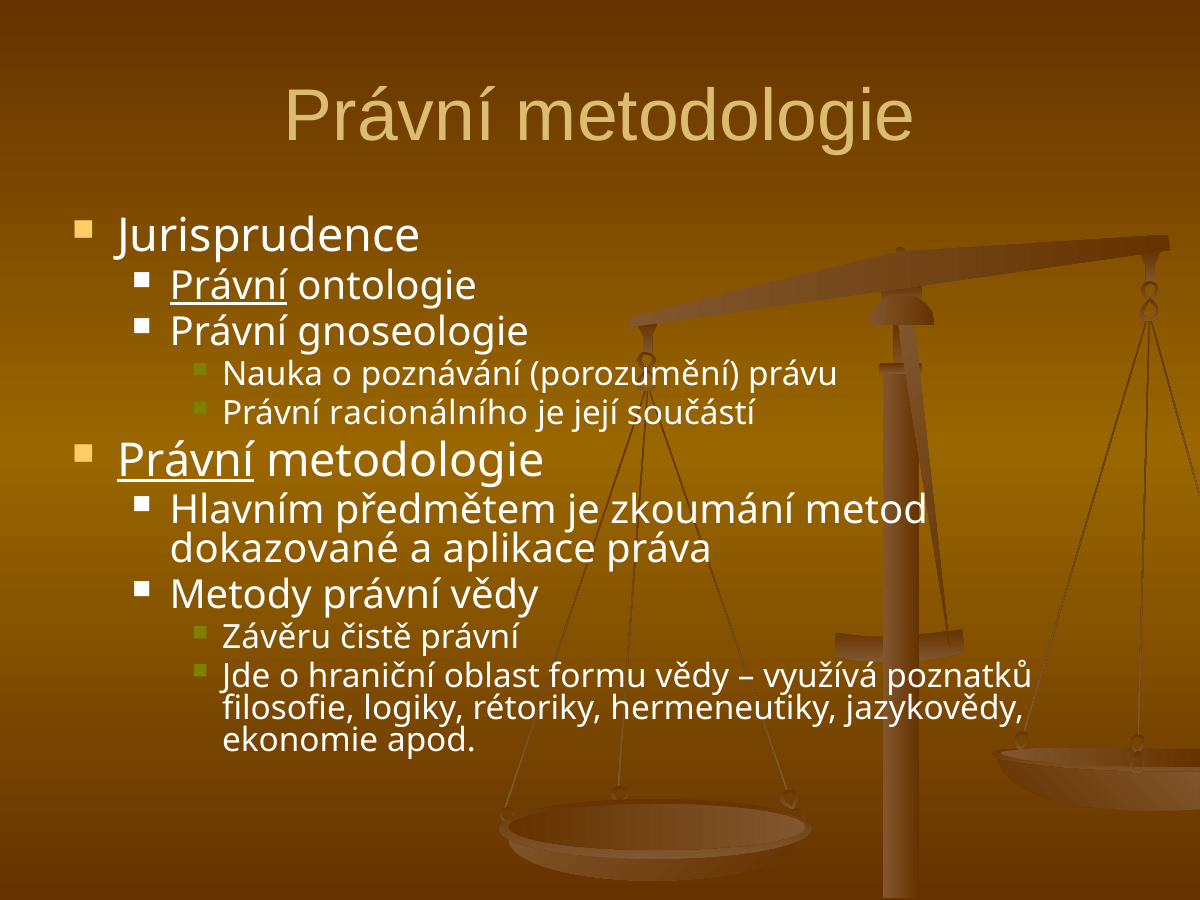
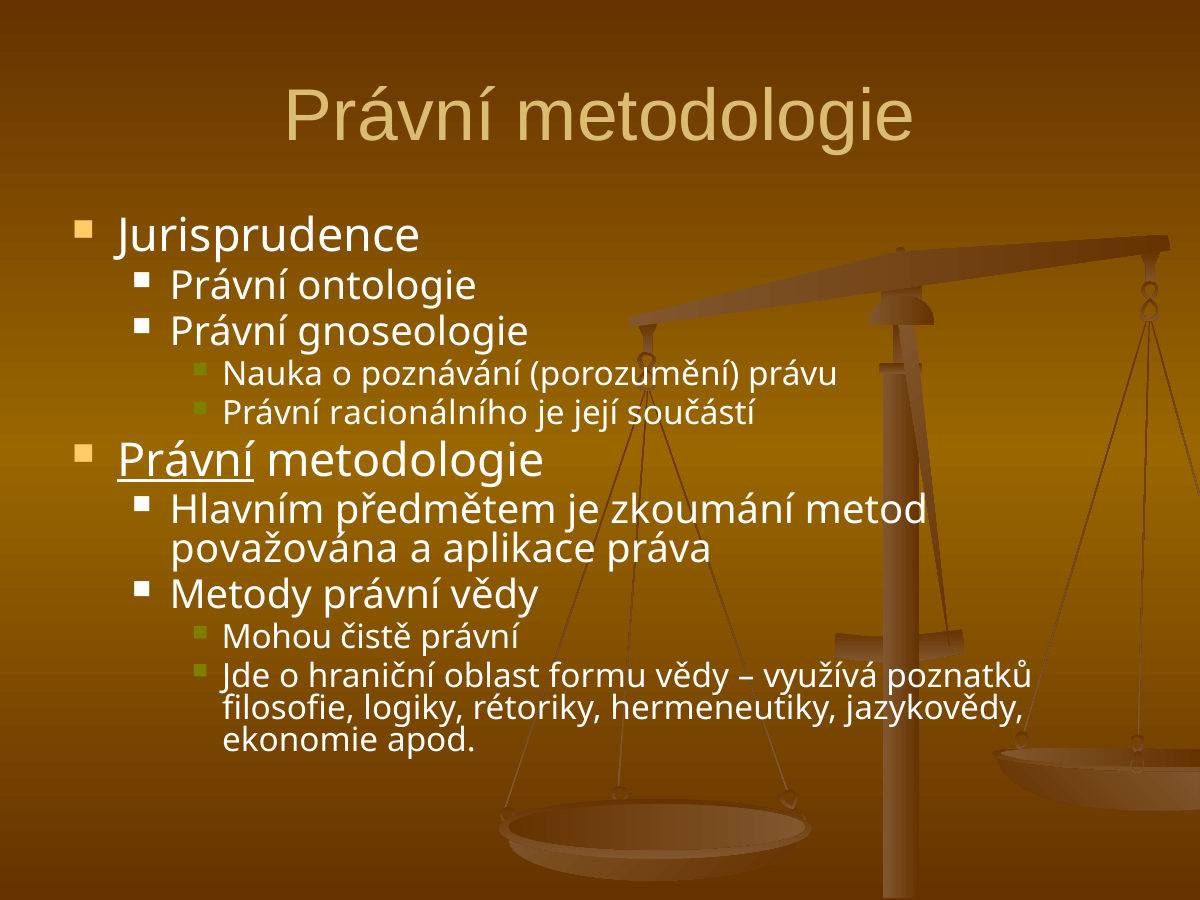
Právní underline: present -> none (228, 286)
dokazované: dokazované -> považována (284, 549)
Závěru: Závěru -> Mohou (277, 638)
